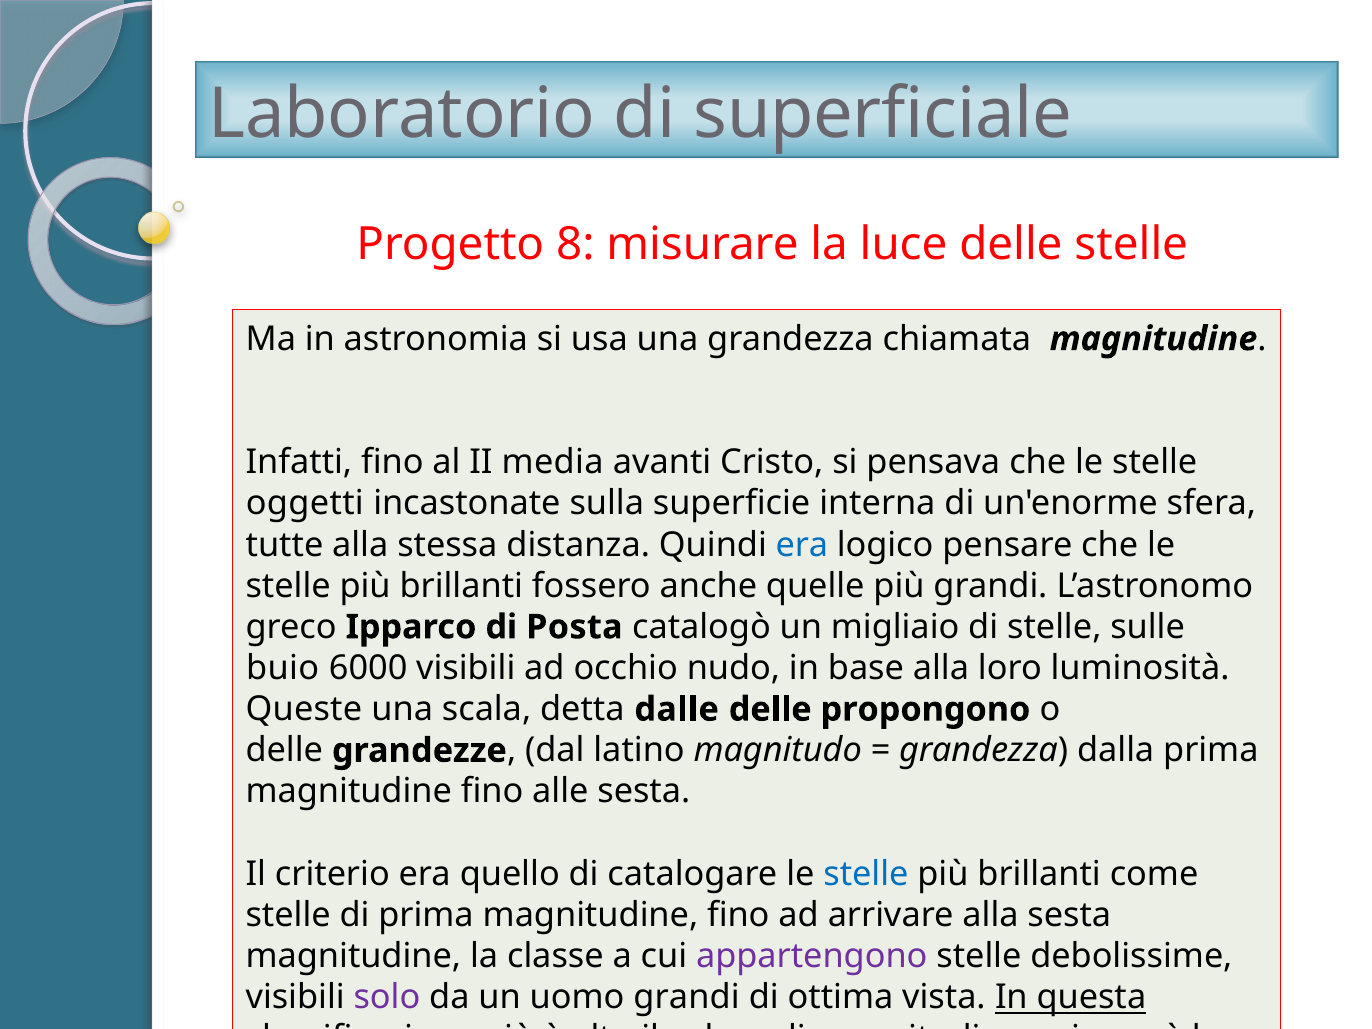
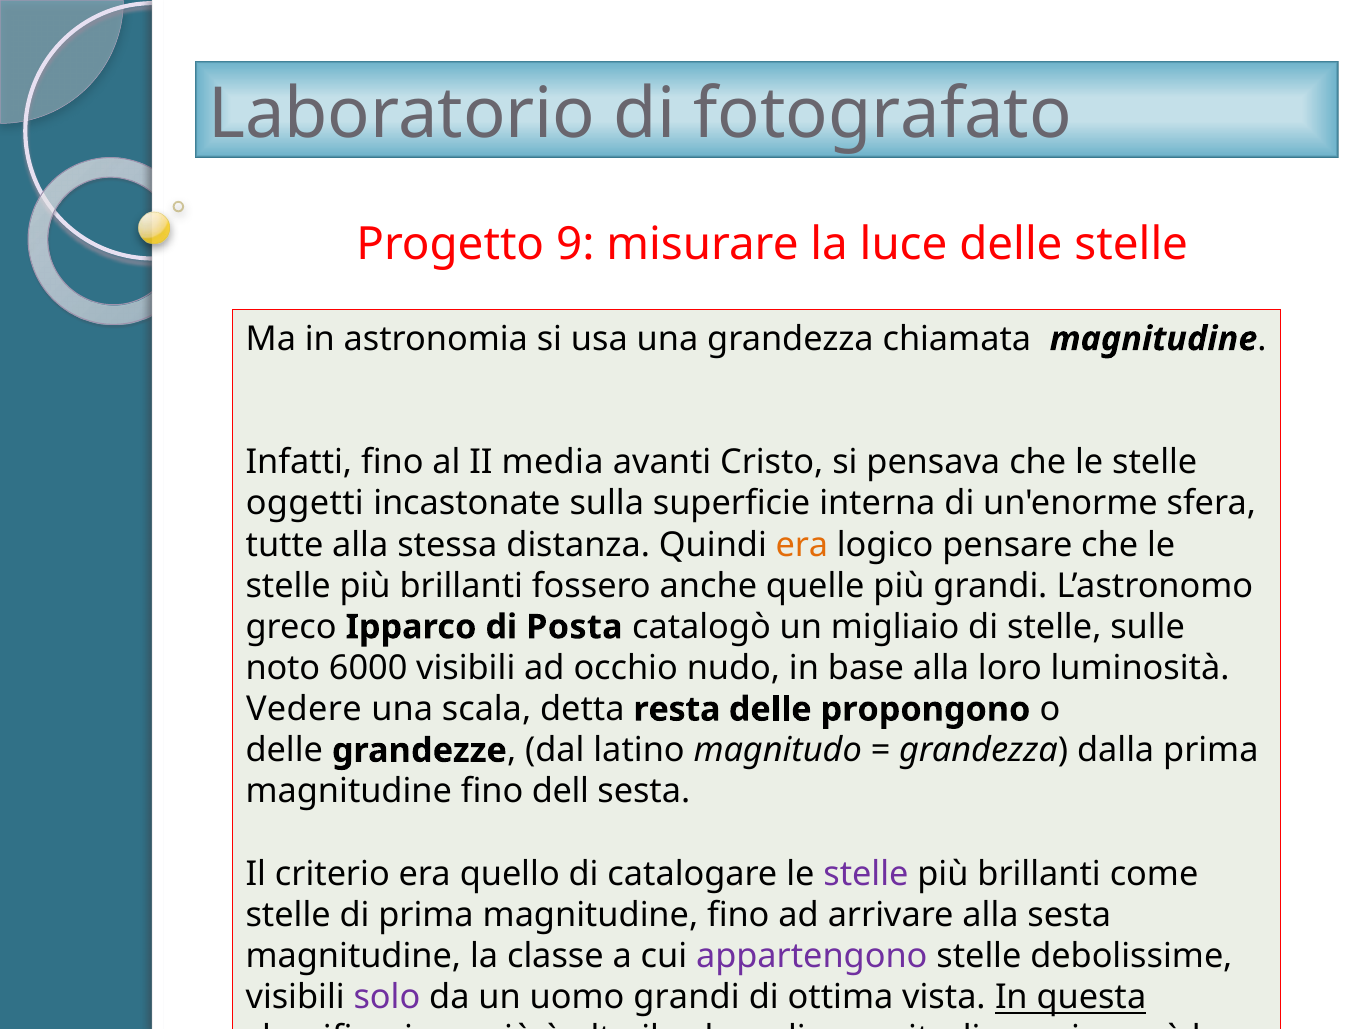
superficiale: superficiale -> fotografato (883, 115)
8: 8 -> 9 (575, 245)
era colour: blue -> orange (802, 545)
buio: buio -> noto (283, 668)
Queste: Queste -> Vedere (304, 709)
dalle: dalle -> resta (677, 709)
alle: alle -> dell (561, 792)
stelle colour: blue -> purple (866, 874)
